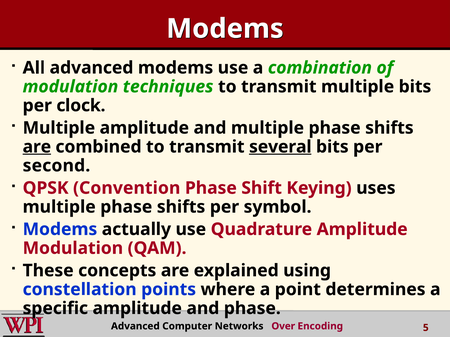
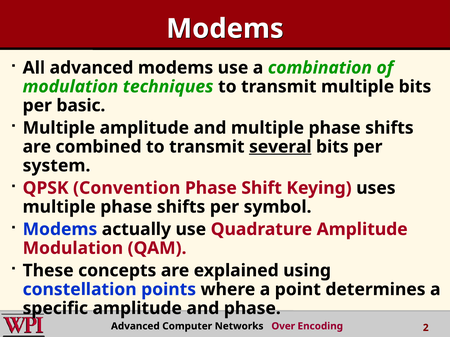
clock: clock -> basic (81, 106)
are underline: present -> none (37, 147)
second: second -> system (57, 166)
5: 5 -> 2 (426, 328)
